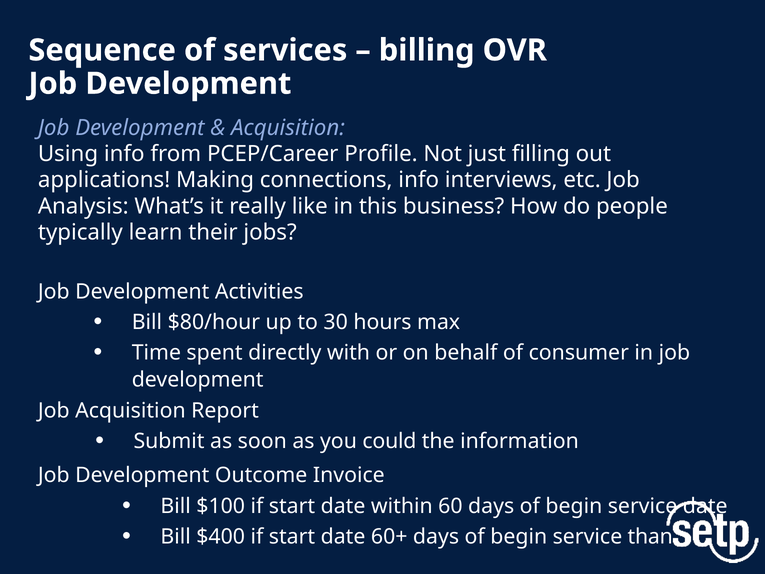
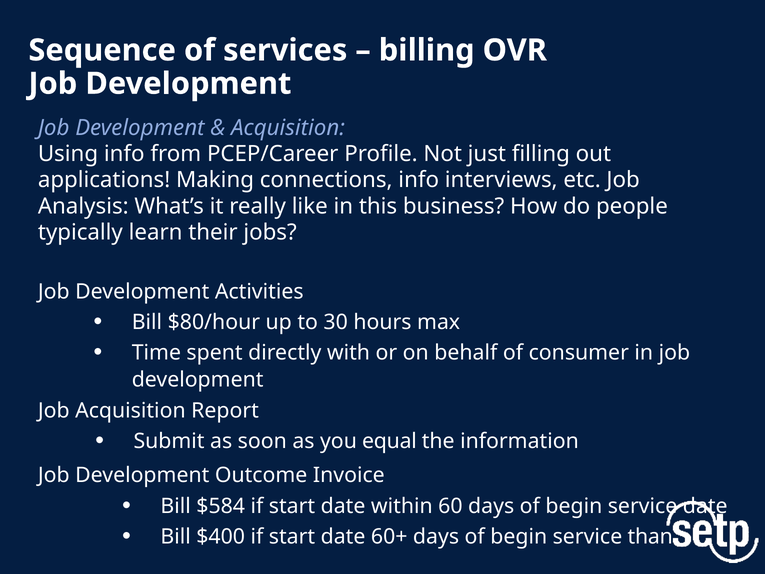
could: could -> equal (389, 441)
$100: $100 -> $584 (221, 506)
